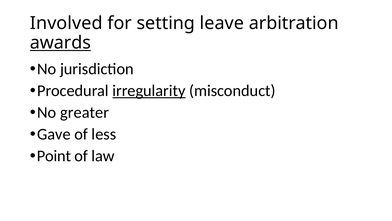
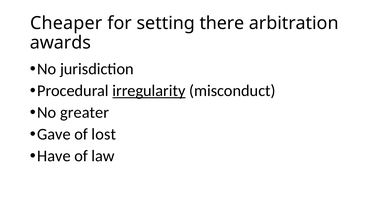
Involved: Involved -> Cheaper (66, 23)
leave: leave -> there (222, 23)
awards underline: present -> none (60, 43)
less: less -> lost (104, 134)
Point: Point -> Have (54, 156)
